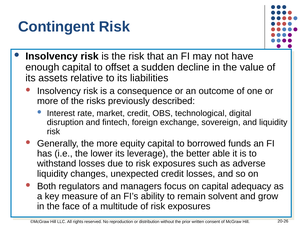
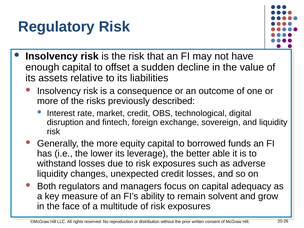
Contingent: Contingent -> Regulatory (56, 27)
